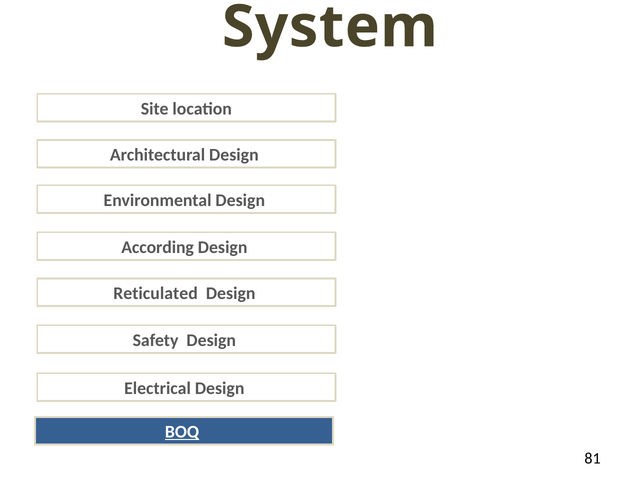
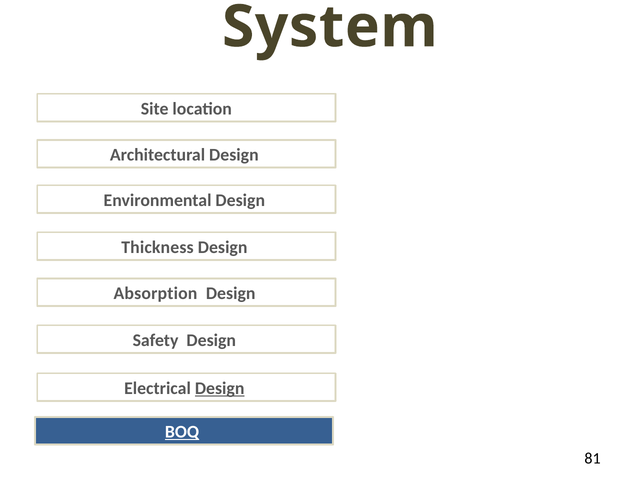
According: According -> Thickness (157, 247)
Reticulated: Reticulated -> Absorption (155, 293)
Design underline: none -> present (220, 388)
